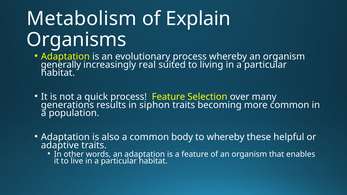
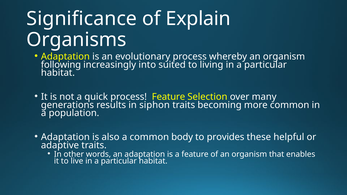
Metabolism: Metabolism -> Significance (82, 19)
generally: generally -> following (61, 65)
real: real -> into (147, 65)
to whereby: whereby -> provides (226, 137)
